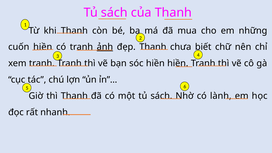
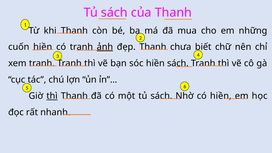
hiền hiền: hiền -> sách (178, 63)
thì underline: none -> present (52, 96)
có lành: lành -> hiền (221, 96)
